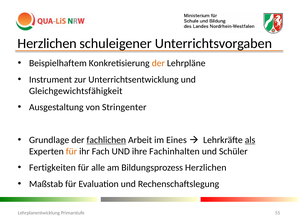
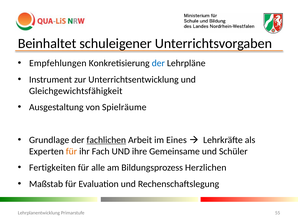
Herzlichen: Herzlichen -> Beinhaltet (47, 43)
Beispielhaftem: Beispielhaftem -> Empfehlungen (58, 63)
der colour: orange -> blue (158, 63)
Stringenter: Stringenter -> Spielräume (124, 107)
als underline: present -> none (250, 140)
Fachinhalten: Fachinhalten -> Gemeinsame (174, 152)
